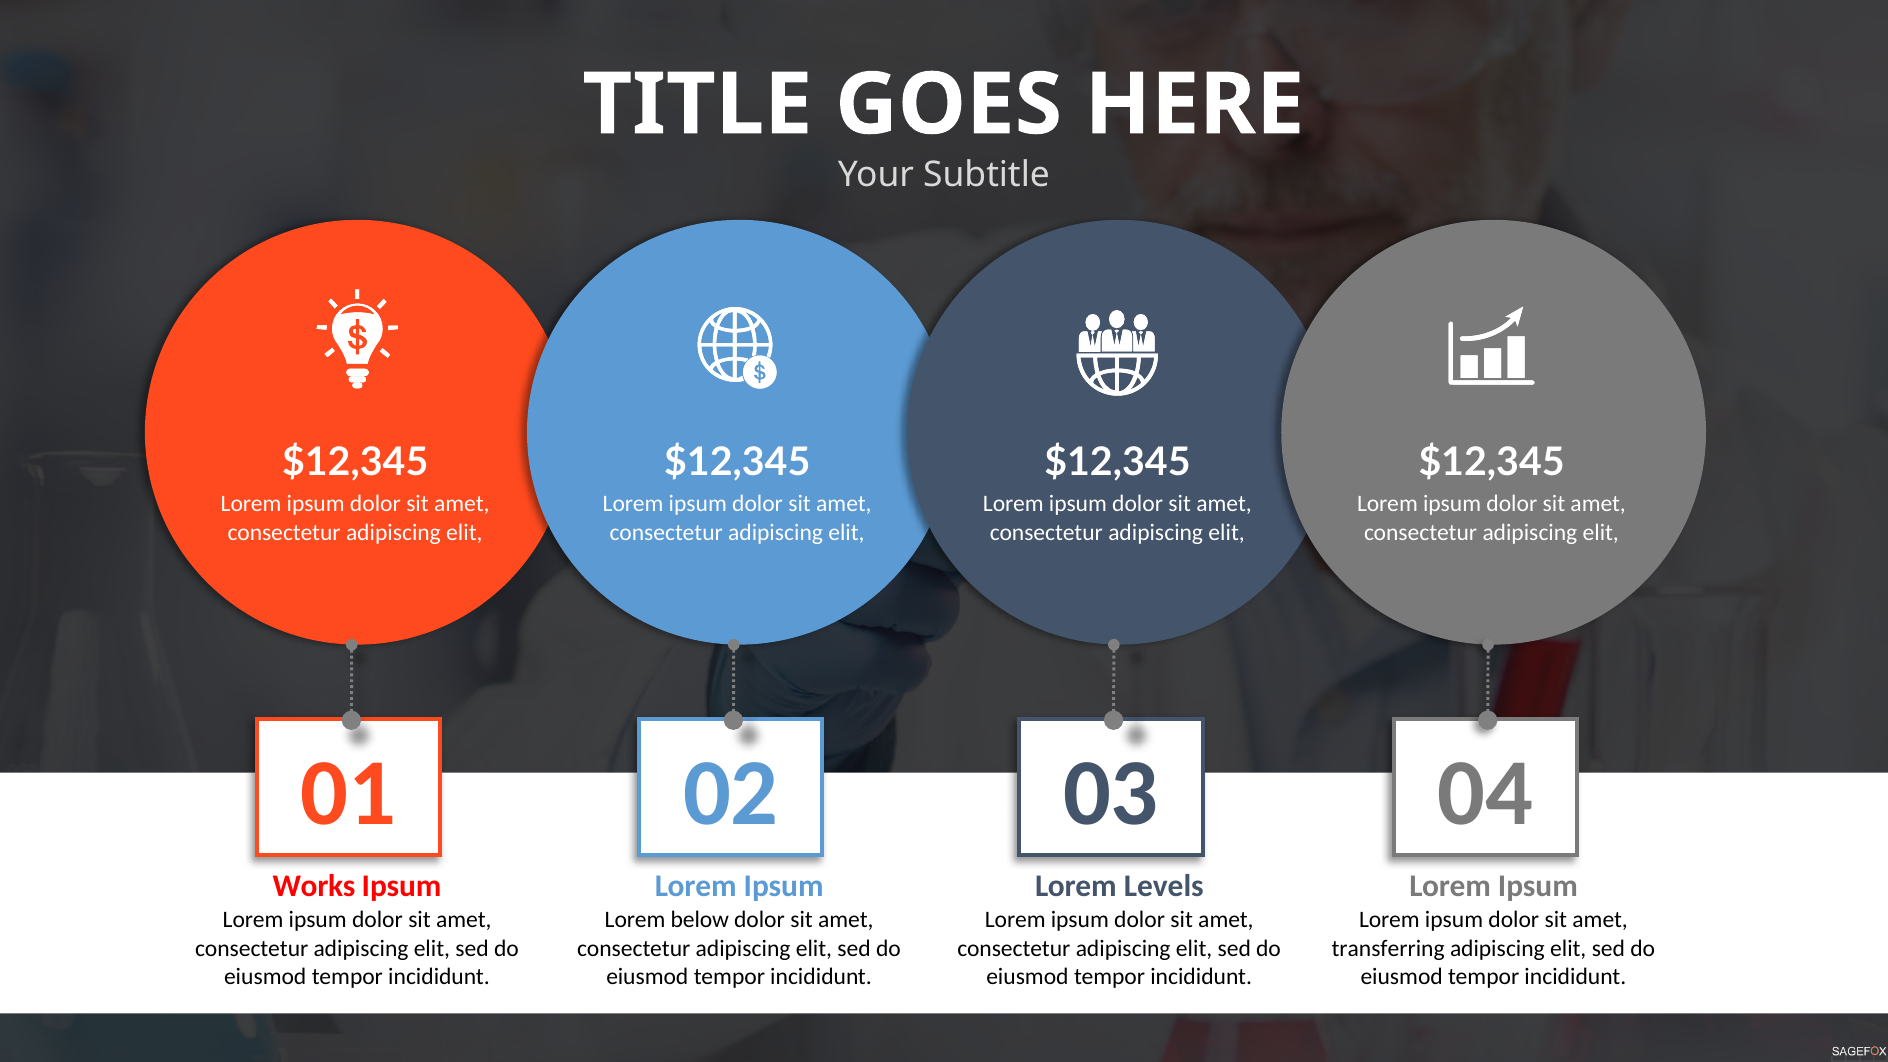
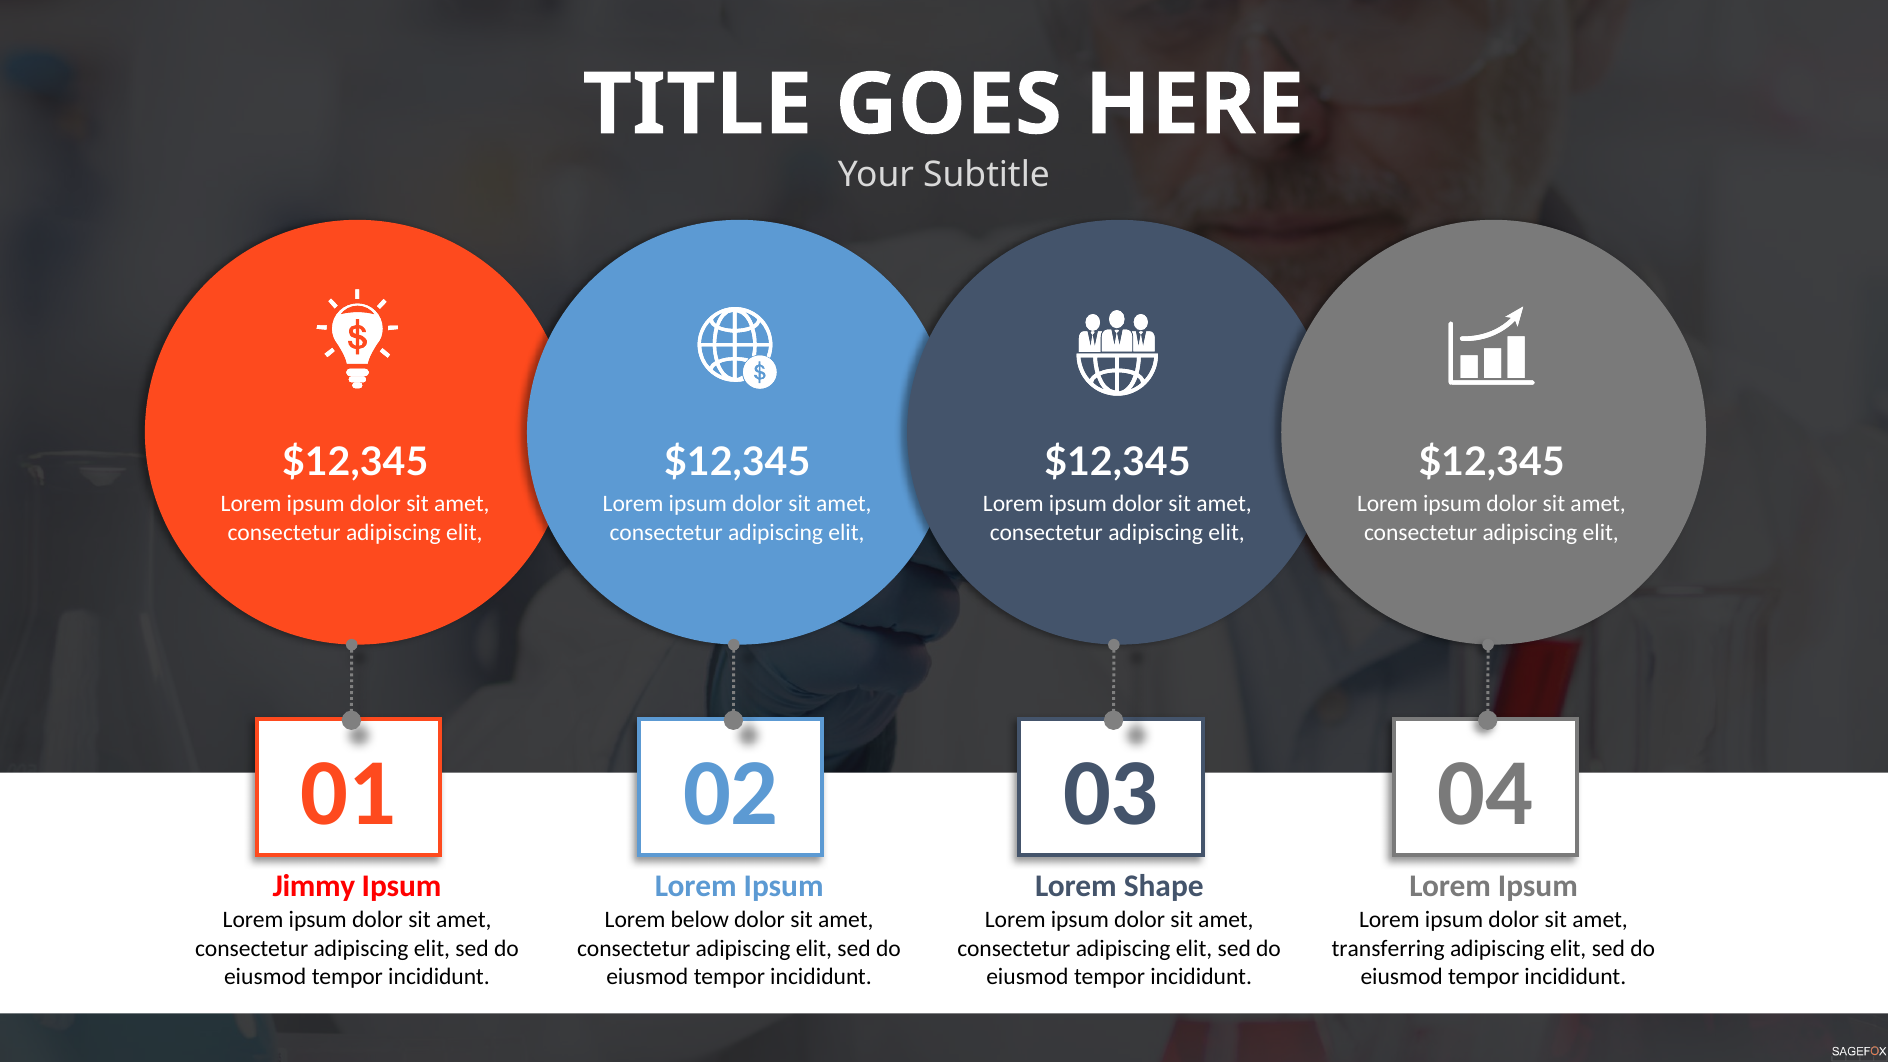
Works: Works -> Jimmy (314, 886)
Levels: Levels -> Shape (1164, 886)
